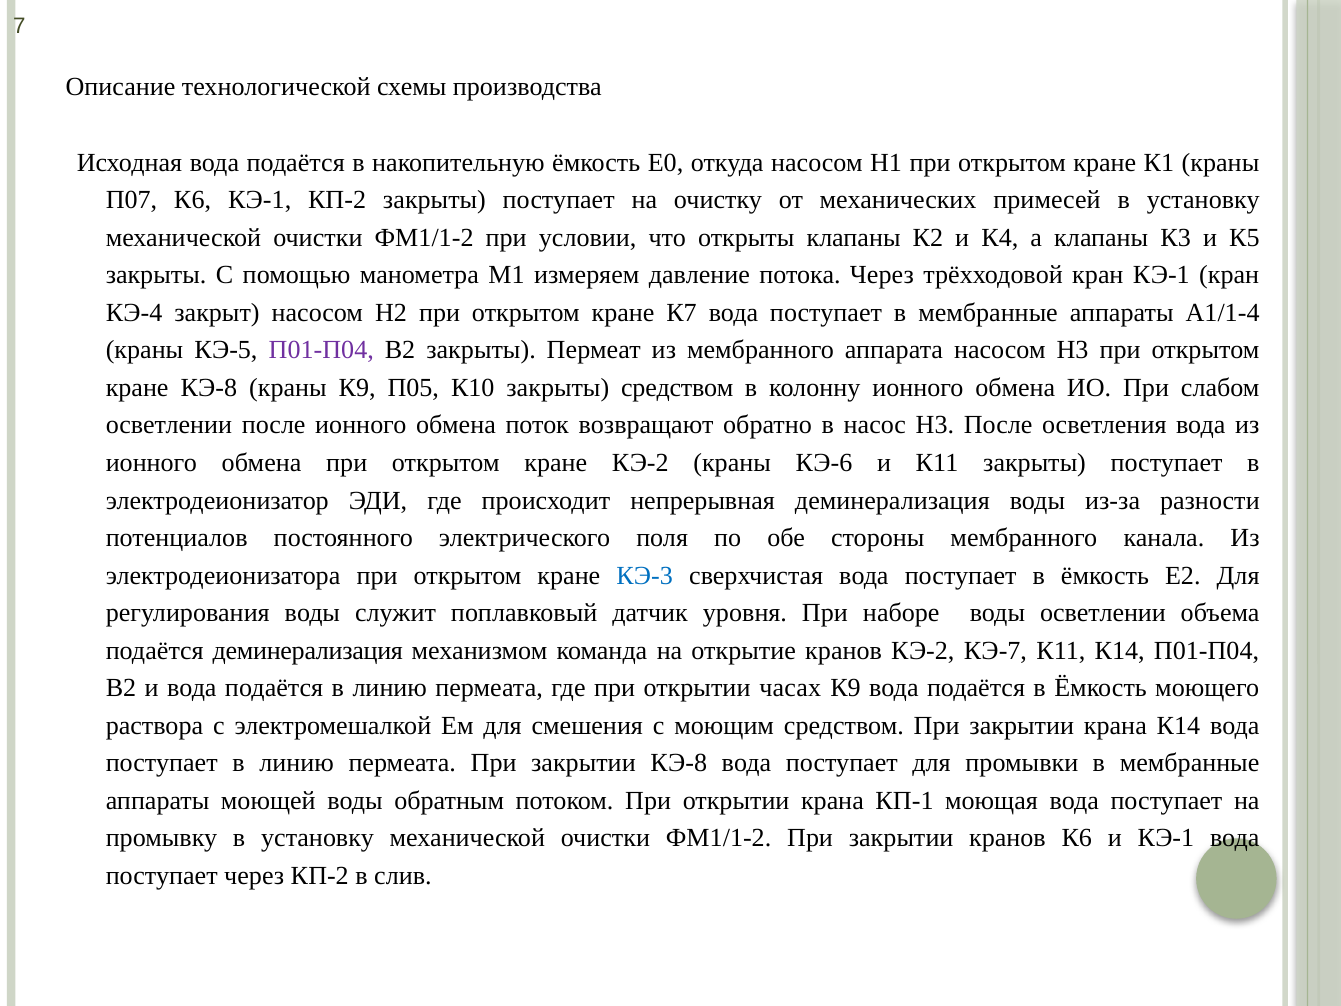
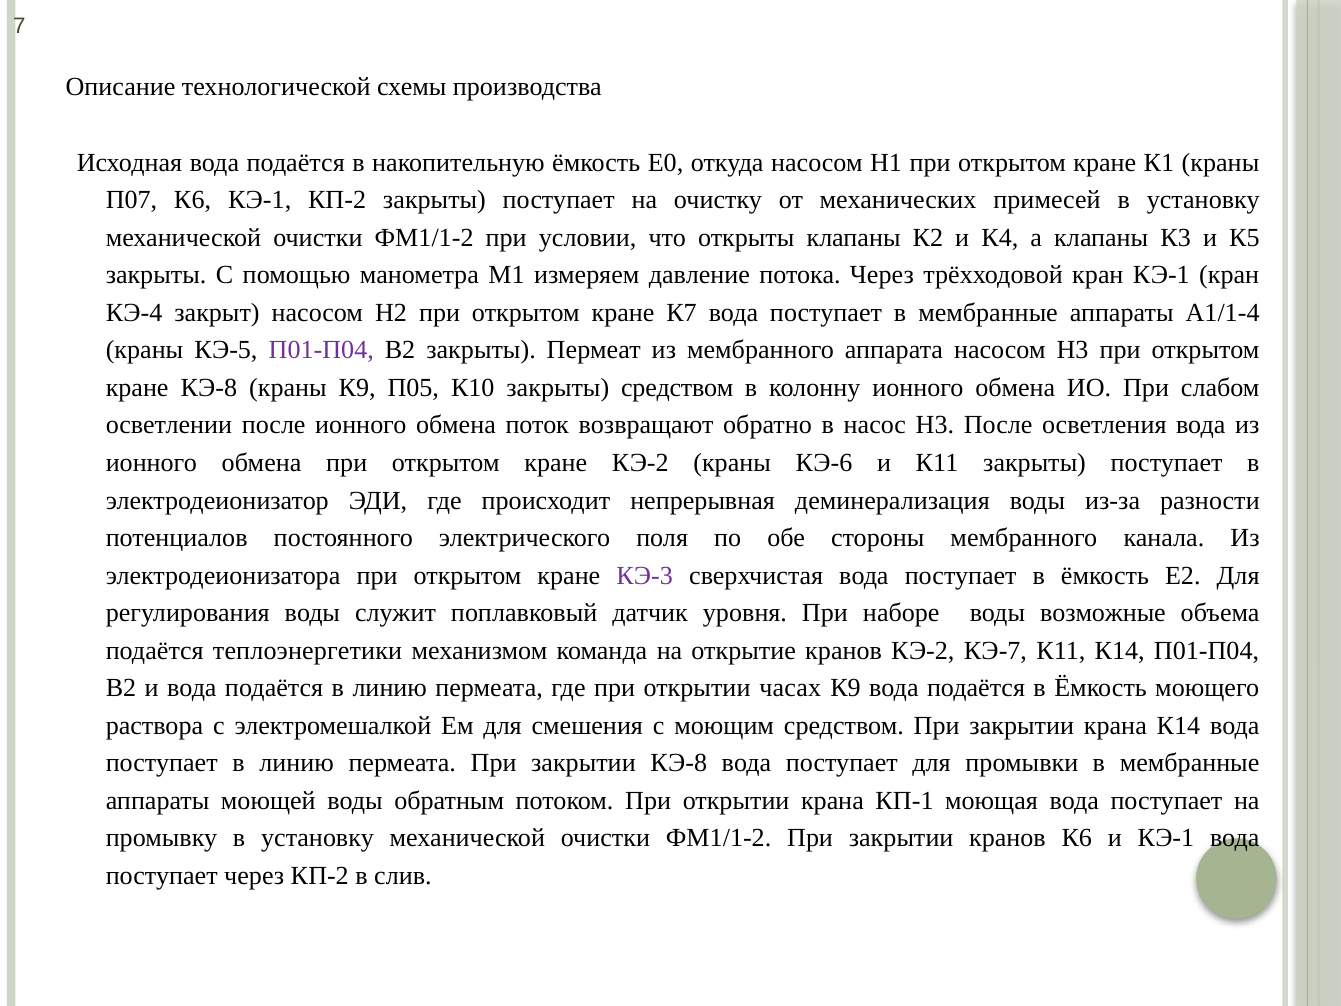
КЭ-3 colour: blue -> purple (645, 575)
воды осветлении: осветлении -> возможные (1103, 613)
подаётся деминерализация: деминерализация -> теплоэнергетики (308, 650)
